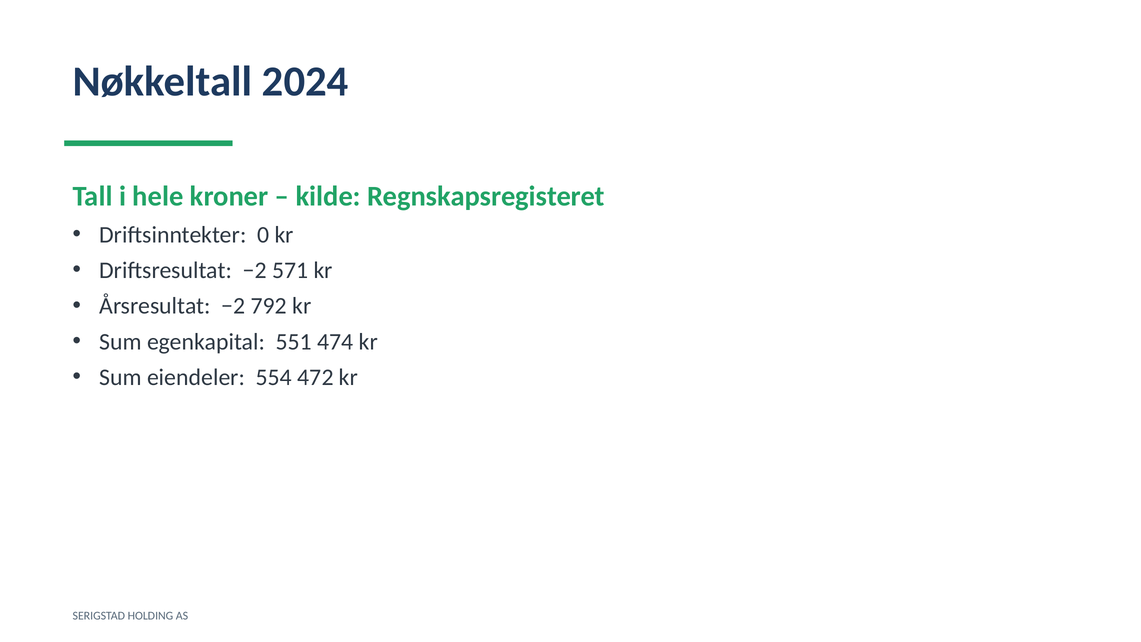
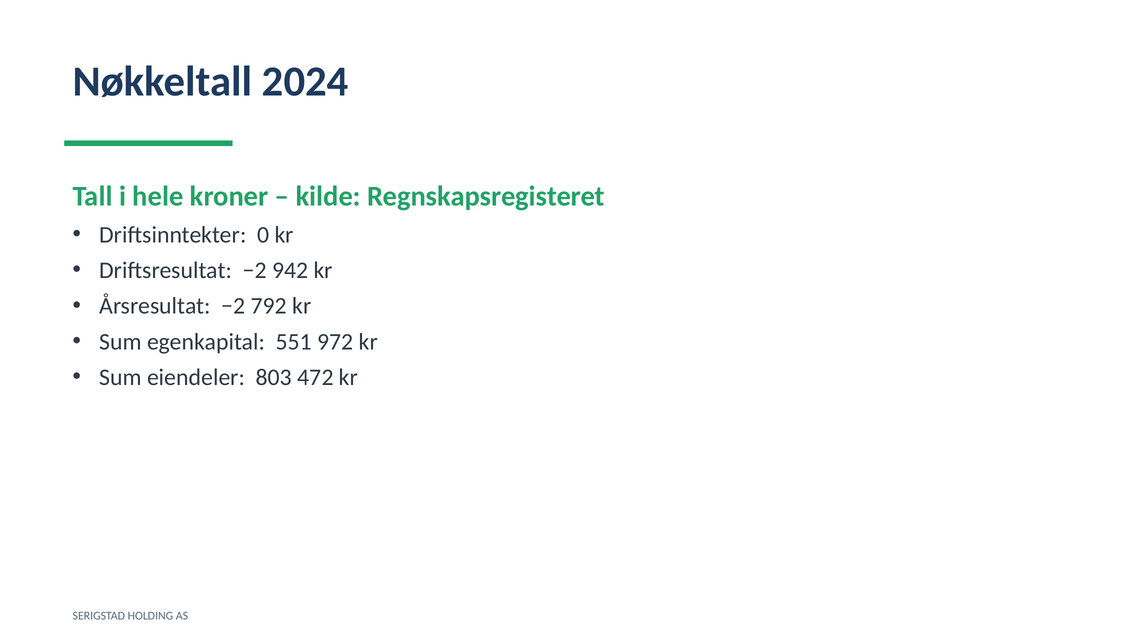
571: 571 -> 942 (290, 270)
474: 474 -> 972 (335, 342)
554: 554 -> 803 (274, 377)
